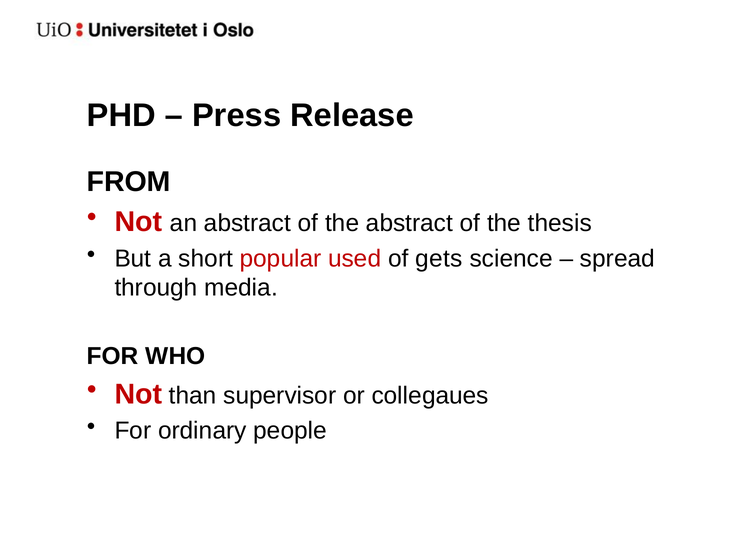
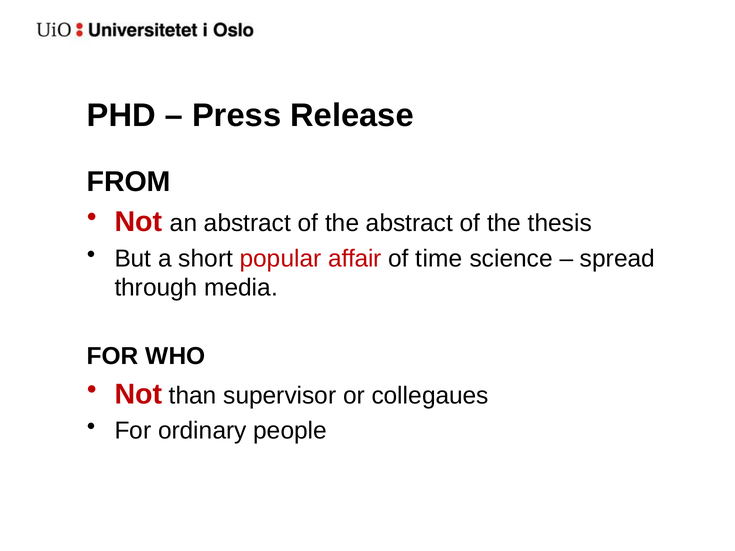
used: used -> affair (355, 259)
gets: gets -> time (439, 259)
